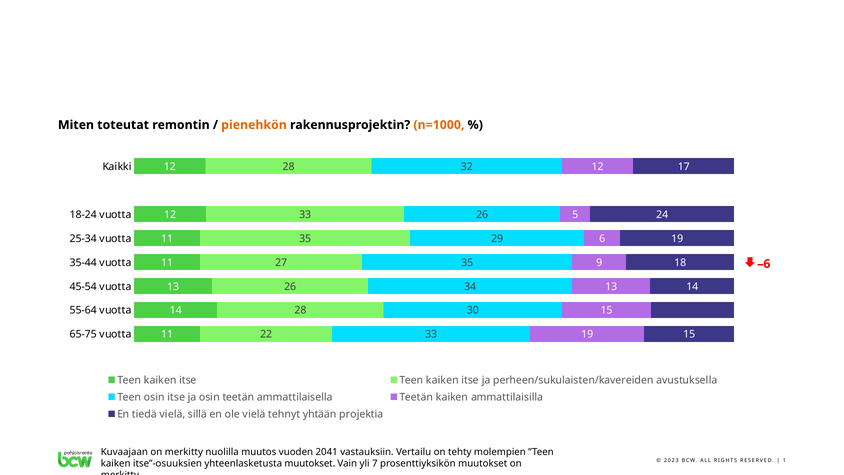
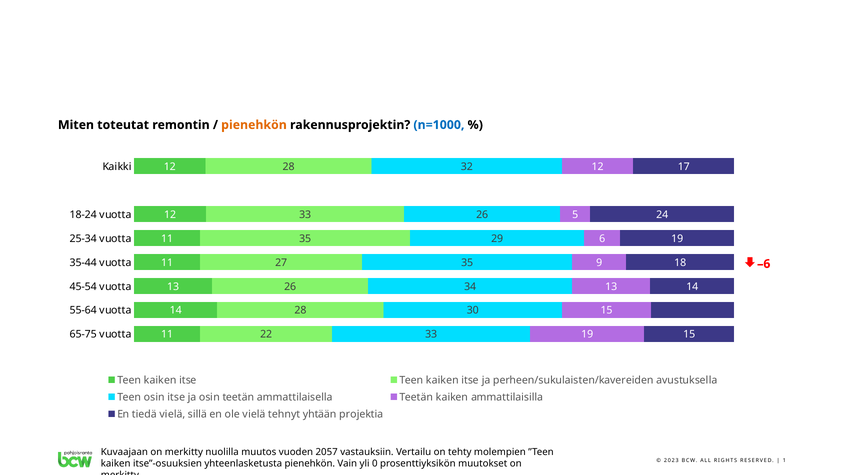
n=1000 colour: orange -> blue (439, 125)
2041: 2041 -> 2057 (327, 452)
yhteenlasketusta muutokset: muutokset -> pienehkön (310, 463)
7: 7 -> 0 (375, 463)
